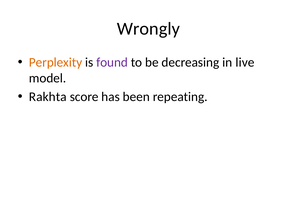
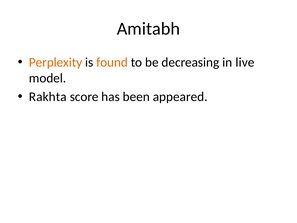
Wrongly: Wrongly -> Amitabh (148, 29)
found colour: purple -> orange (112, 62)
repeating: repeating -> appeared (180, 97)
